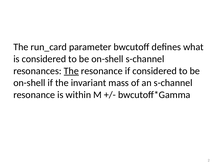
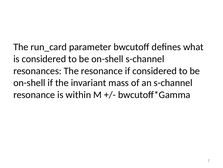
The underline: present -> none (71, 71)
